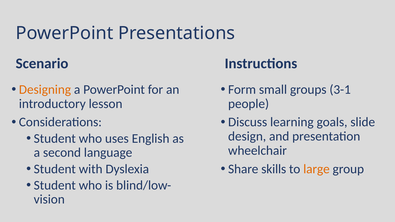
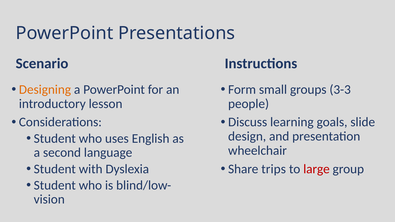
3-1: 3-1 -> 3-3 (340, 90)
skills: skills -> trips (274, 169)
large colour: orange -> red (316, 169)
